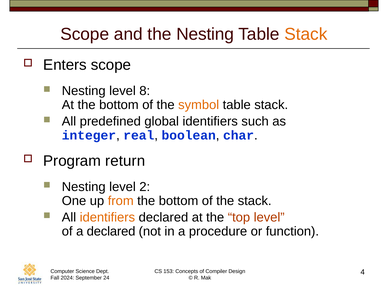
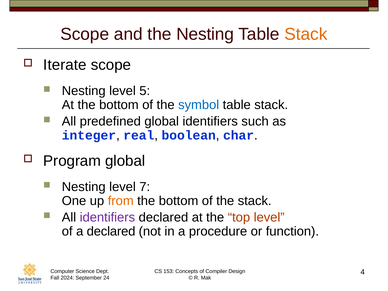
Enters: Enters -> Iterate (65, 65)
8: 8 -> 5 (145, 91)
symbol colour: orange -> blue (199, 105)
Program return: return -> global (125, 161)
2: 2 -> 7 (145, 187)
identifiers colour: orange -> purple (107, 217)
